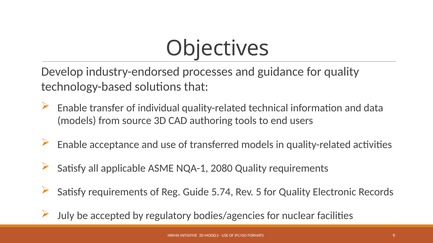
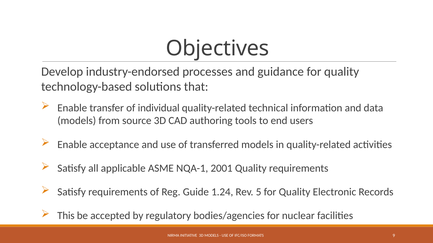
2080: 2080 -> 2001 (222, 169)
5.74: 5.74 -> 1.24 (222, 192)
July: July -> This (66, 216)
